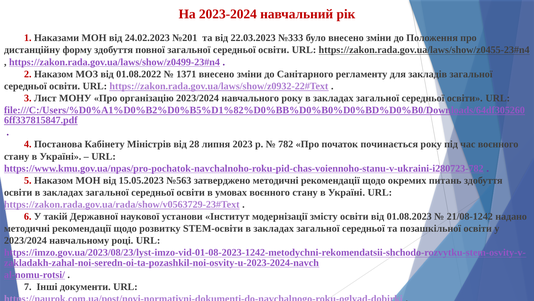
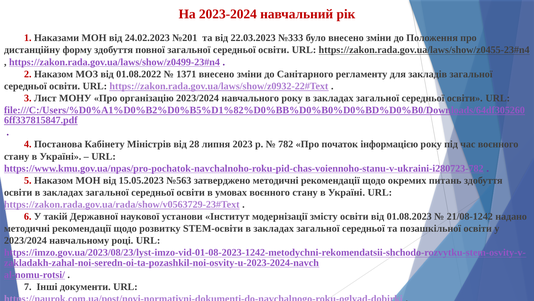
починається: починається -> інформацією (389, 144)
